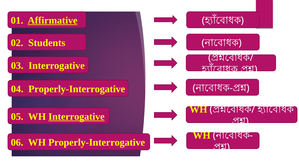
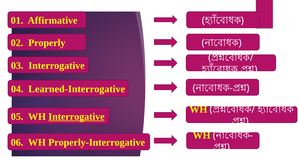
Affirmative underline: present -> none (53, 20)
Students: Students -> Properly (47, 43)
04 Properly-Interrogative: Properly-Interrogative -> Learned-Interrogative (77, 89)
